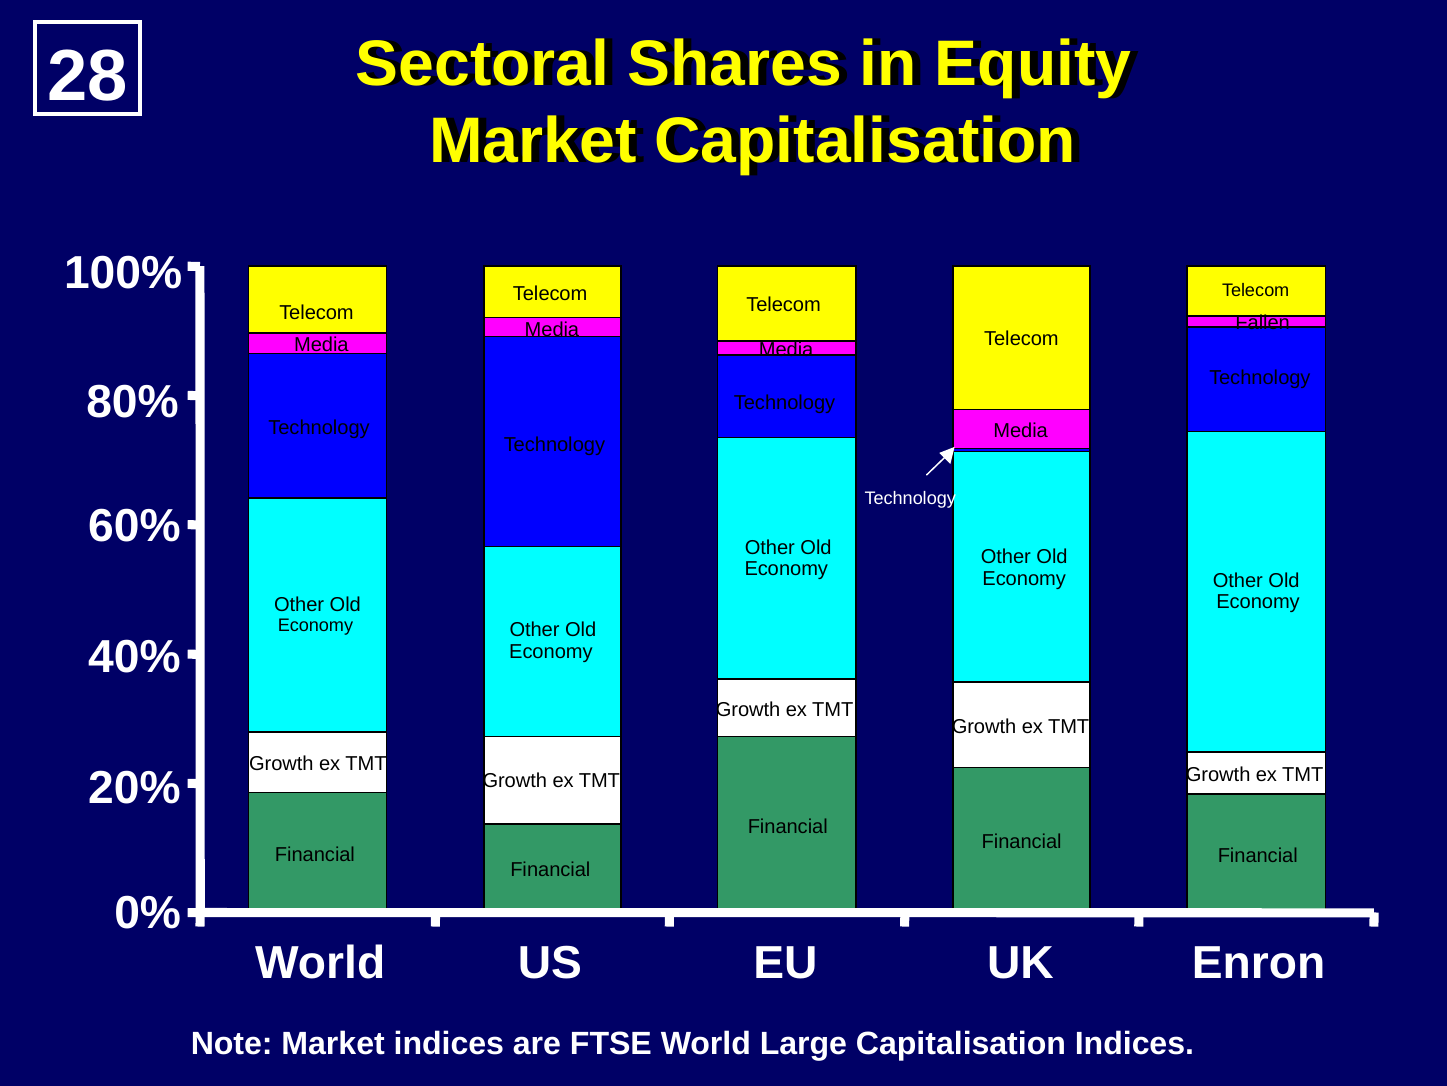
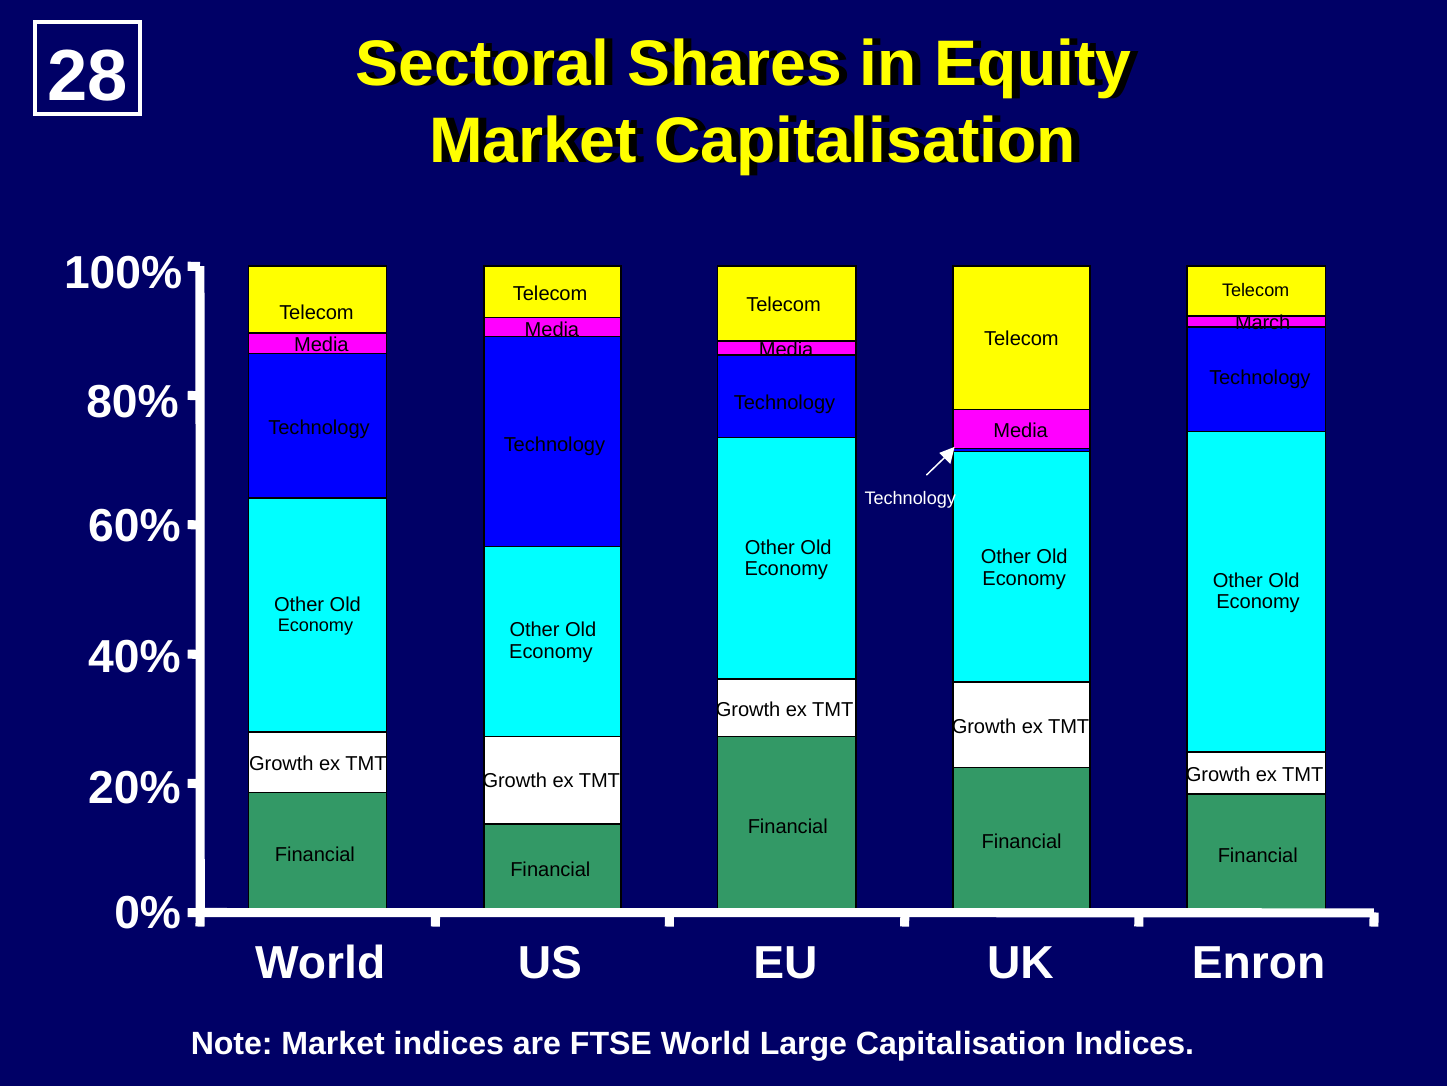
Fallen: Fallen -> March (1263, 323)
